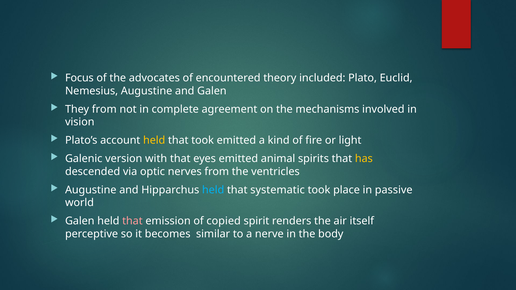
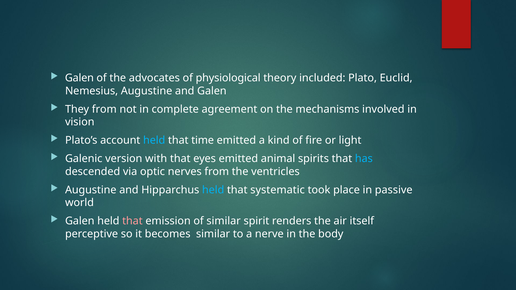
Focus: Focus -> Galen (79, 78)
encountered: encountered -> physiological (228, 78)
held colour: yellow -> light blue (154, 140)
that took: took -> time (203, 140)
has colour: yellow -> light blue (364, 159)
of copied: copied -> similar (224, 221)
